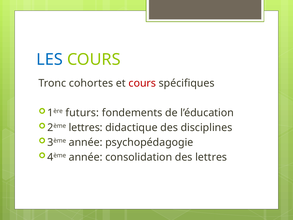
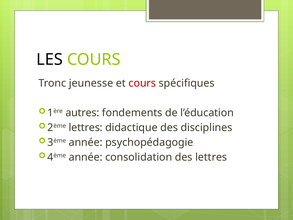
LES colour: blue -> black (50, 59)
cohortes: cohortes -> jeunesse (91, 83)
futurs: futurs -> autres (82, 113)
